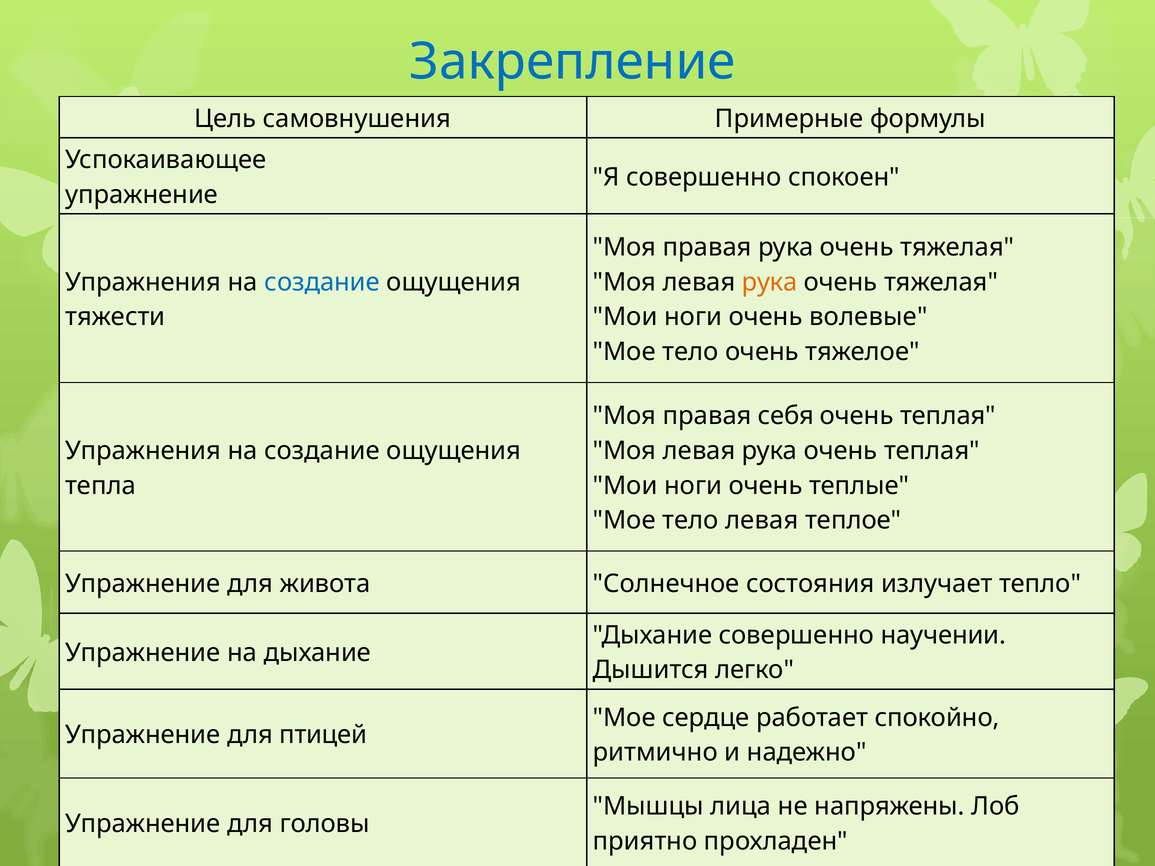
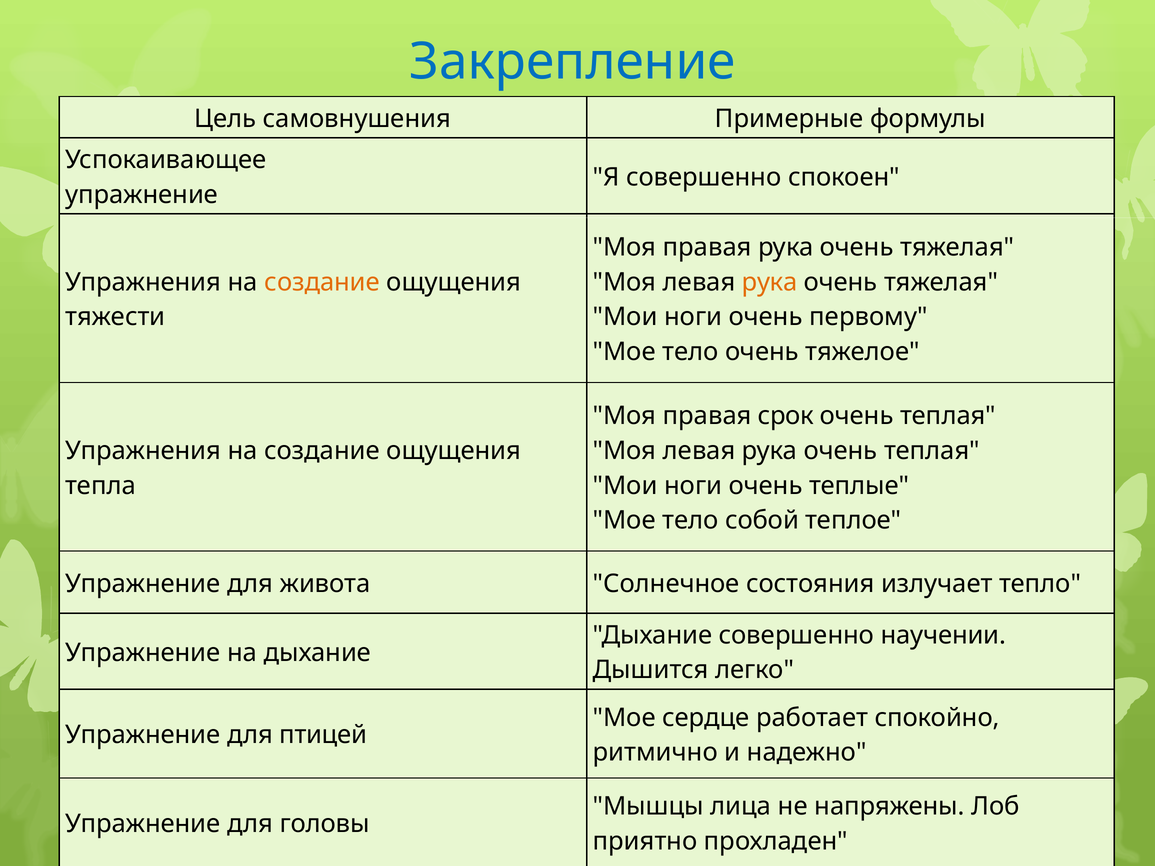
создание colour: blue -> orange (322, 282)
волевые: волевые -> первому (868, 317)
себя: себя -> срок (786, 416)
тело левая: левая -> собой (762, 521)
